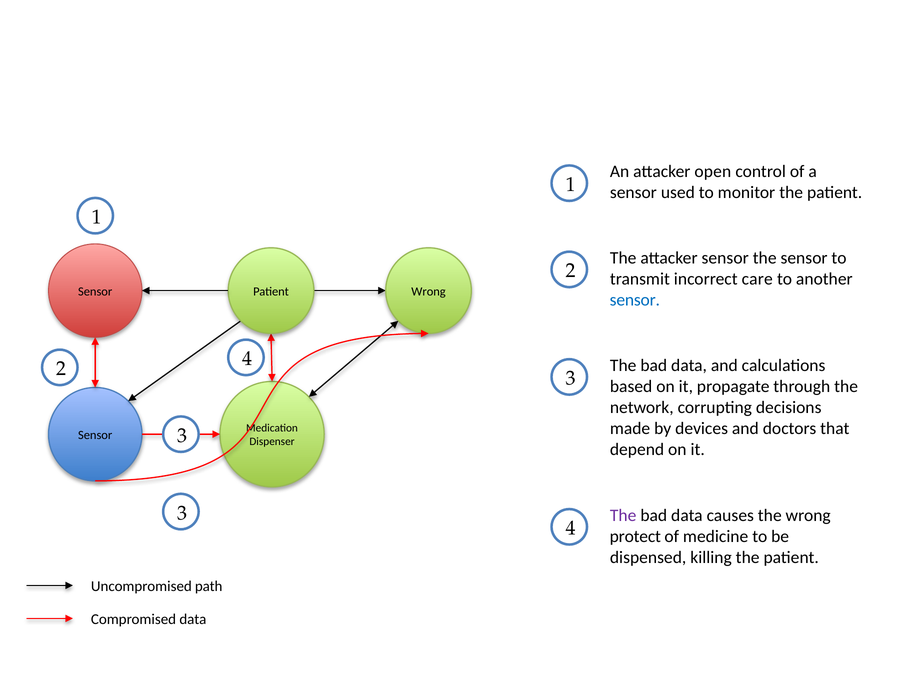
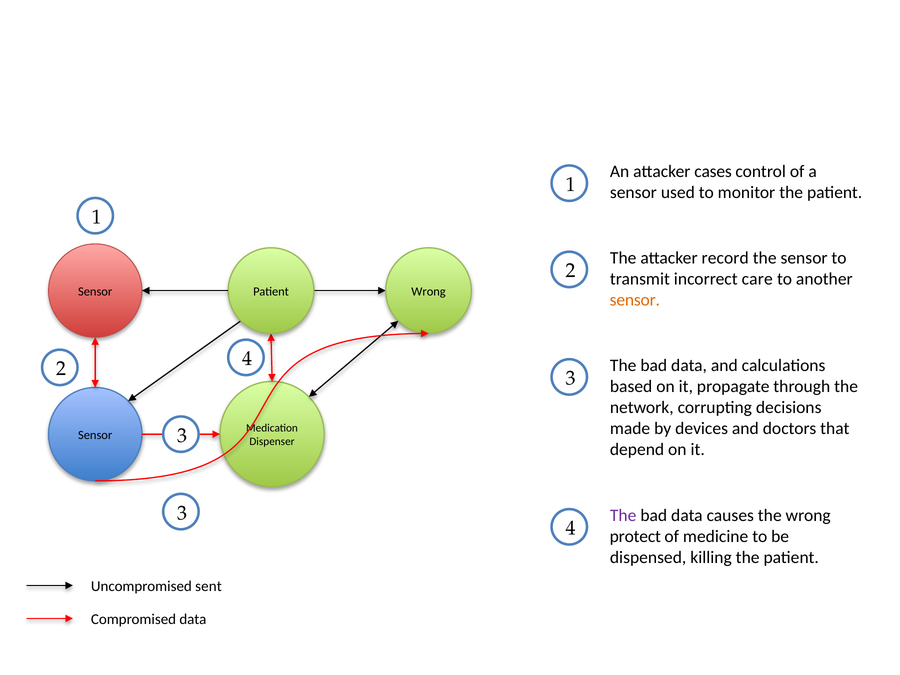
open: open -> cases (713, 172)
attacker sensor: sensor -> record (725, 258)
sensor colour: blue -> orange (635, 300)
path: path -> sent (209, 586)
